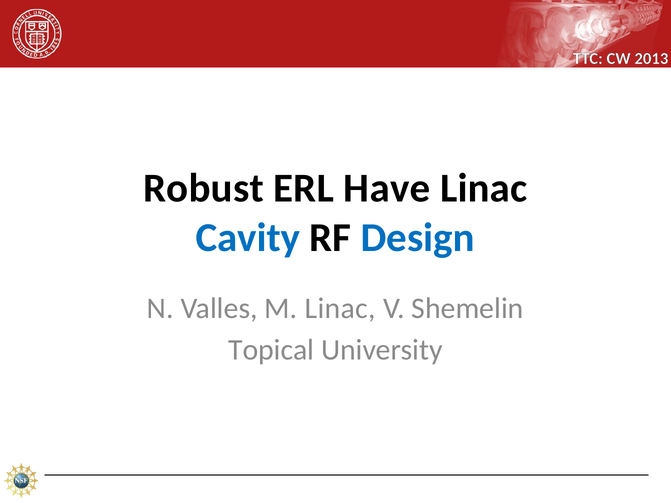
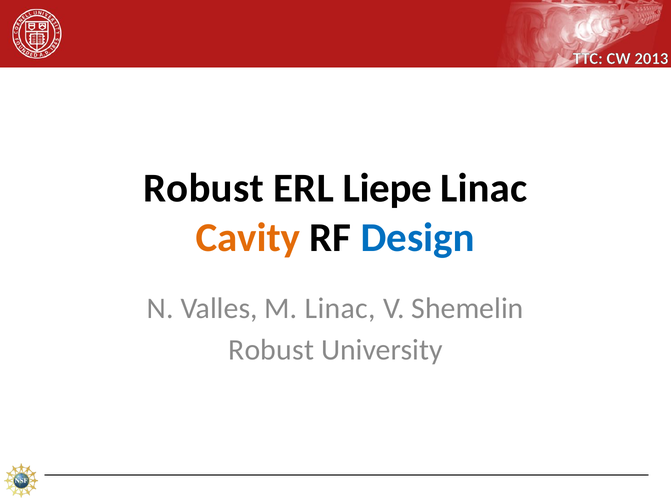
Have: Have -> Liepe (387, 189)
Cavity colour: blue -> orange (248, 238)
Topical: Topical -> Robust (271, 350)
